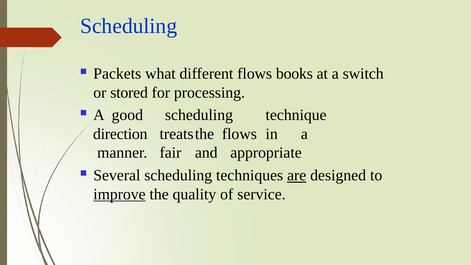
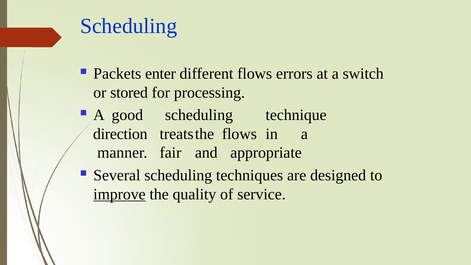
what: what -> enter (161, 74)
books: books -> errors (294, 74)
are underline: present -> none (297, 175)
